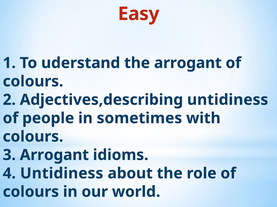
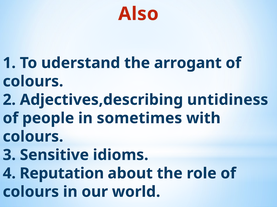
Easy: Easy -> Also (138, 14)
3 Arrogant: Arrogant -> Sensitive (54, 155)
4 Untidiness: Untidiness -> Reputation (62, 174)
